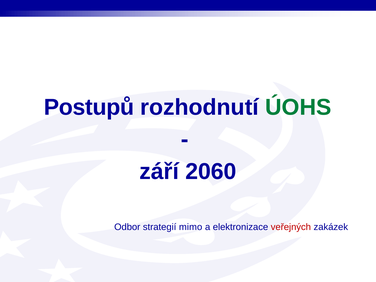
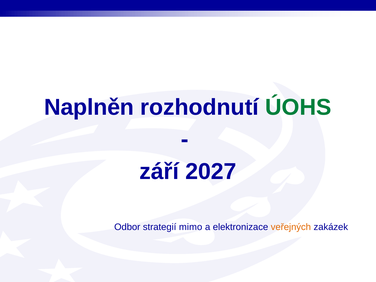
Postupů: Postupů -> Naplněn (89, 107)
2060: 2060 -> 2027 (211, 172)
veřejných colour: red -> orange (291, 227)
